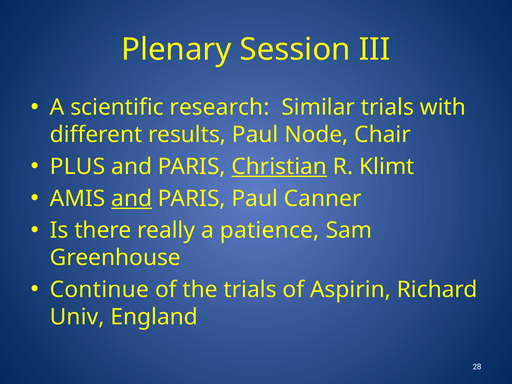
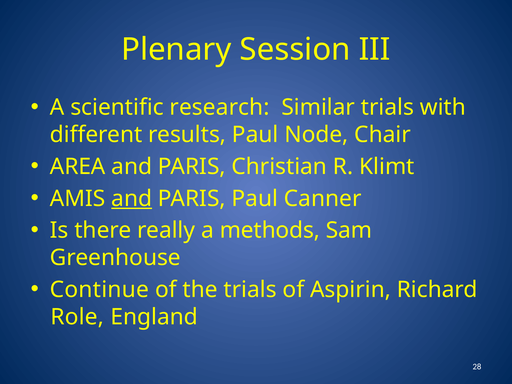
PLUS: PLUS -> AREA (78, 167)
Christian underline: present -> none (279, 167)
patience: patience -> methods (270, 230)
Univ: Univ -> Role (77, 317)
